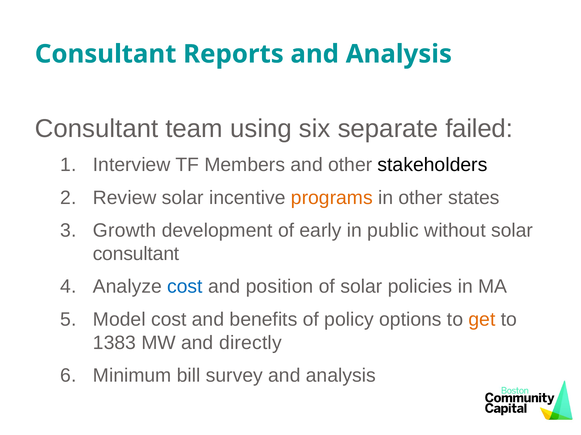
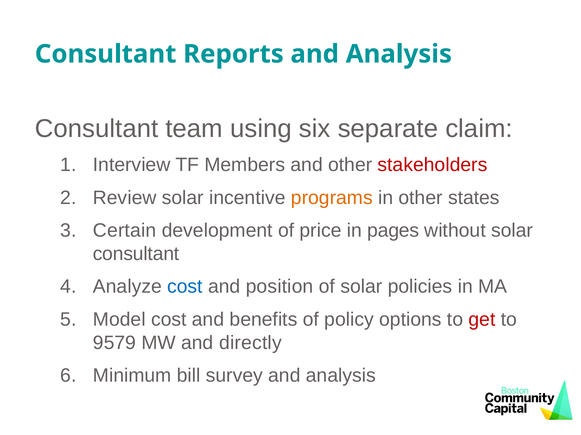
failed: failed -> claim (479, 129)
stakeholders colour: black -> red (433, 165)
Growth: Growth -> Certain (125, 231)
early: early -> price (321, 231)
public: public -> pages (393, 231)
get colour: orange -> red (482, 320)
1383: 1383 -> 9579 (114, 343)
